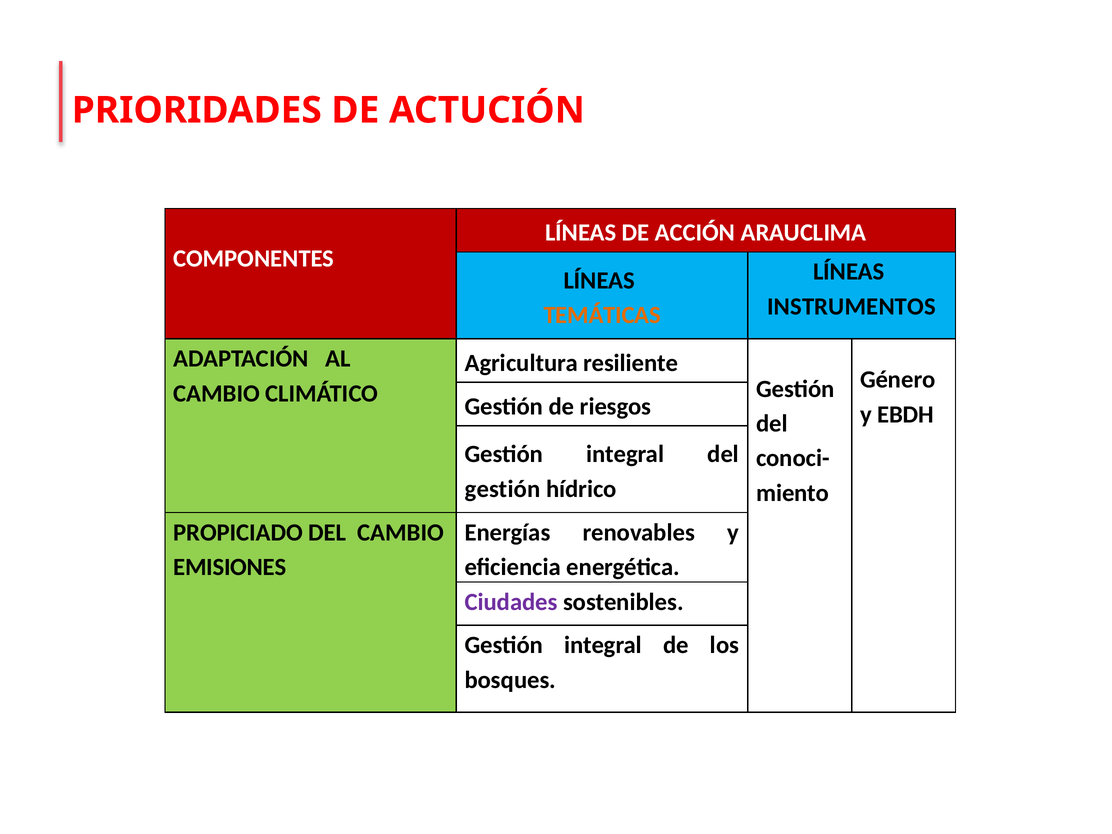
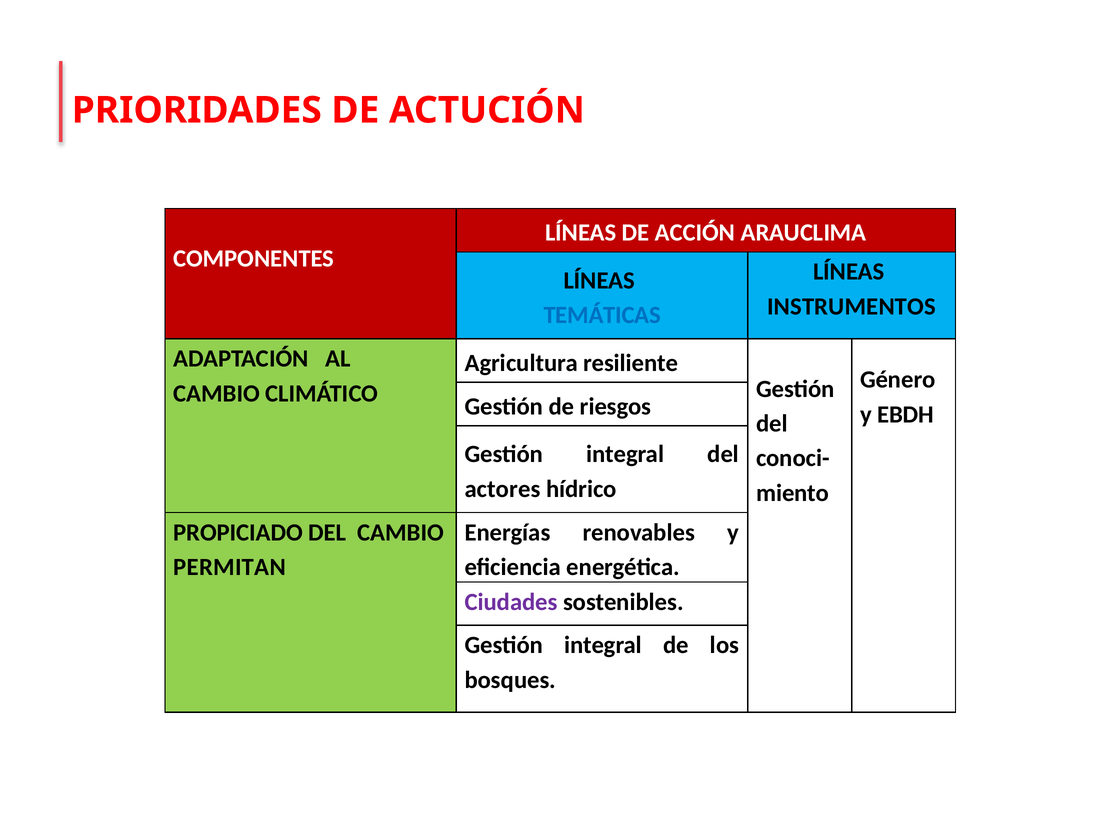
TEMÁTICAS colour: orange -> blue (602, 315)
gestión: gestión -> actores (503, 489)
EMISIONES: EMISIONES -> PERMITAN (230, 567)
